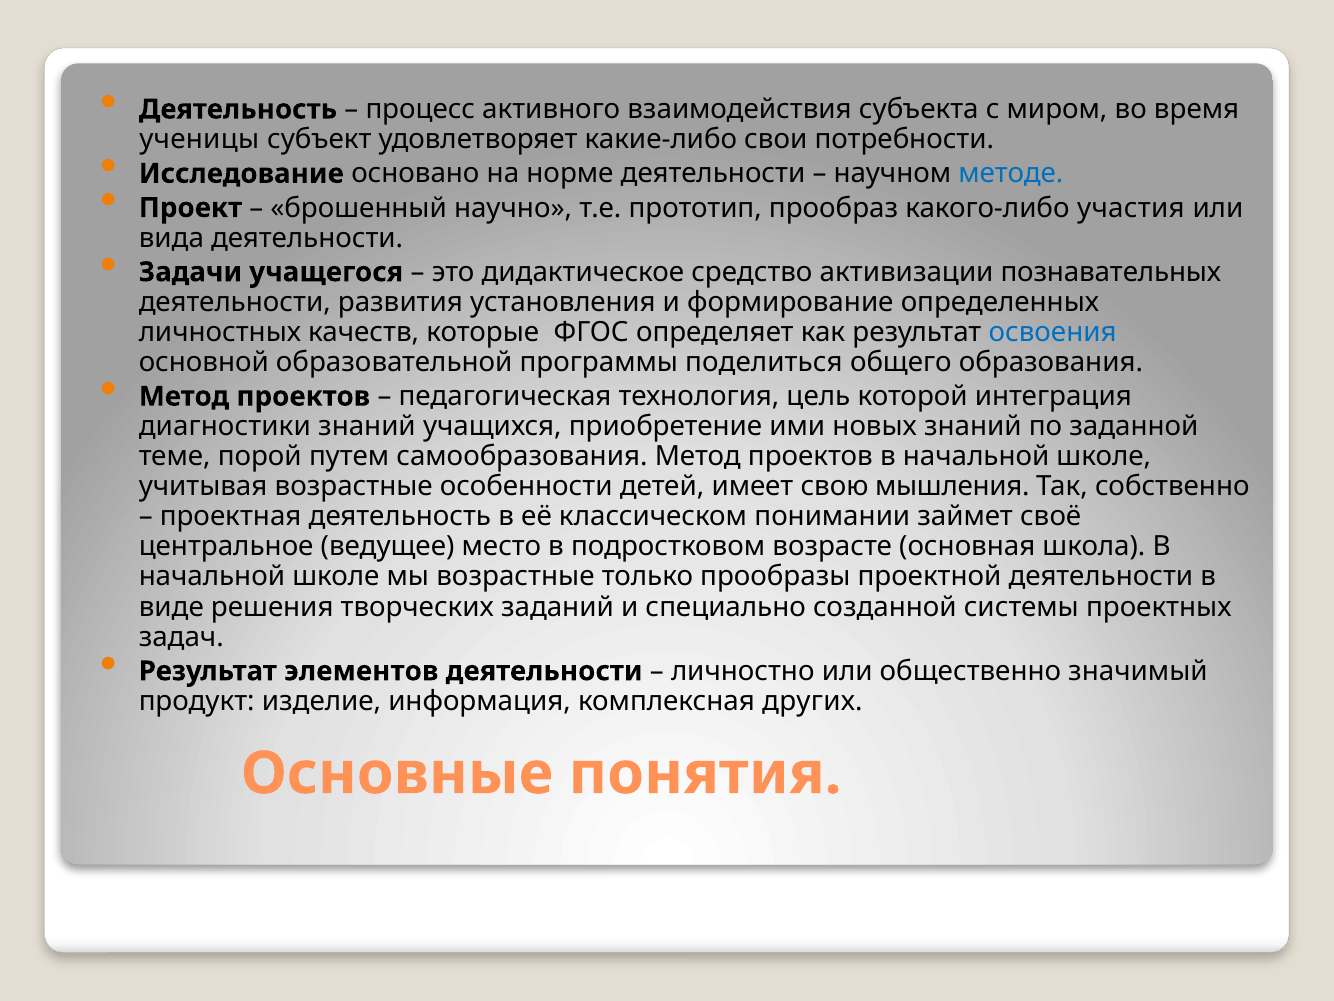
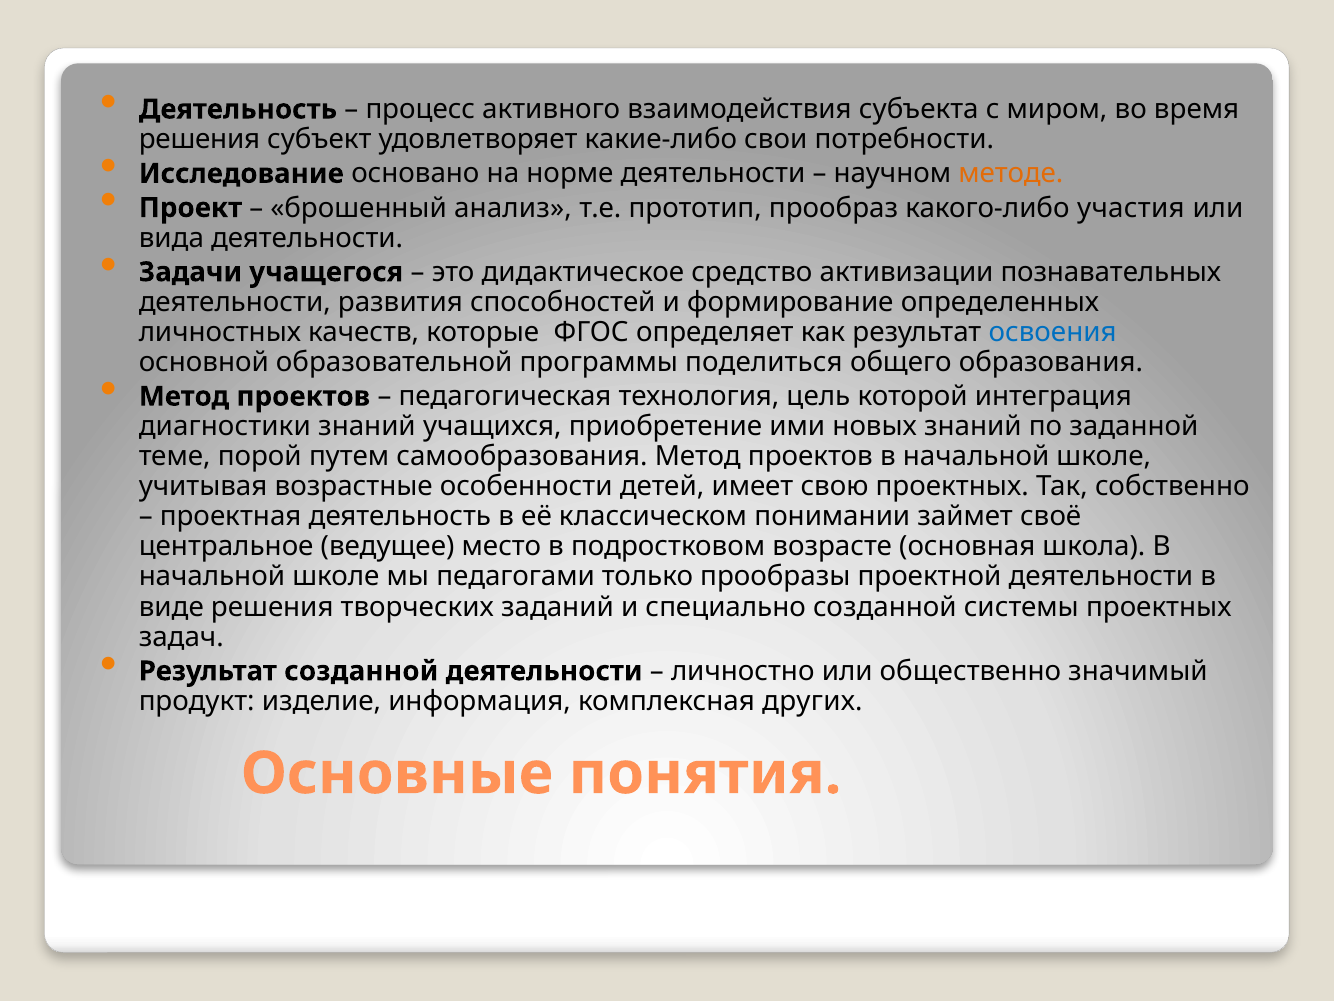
ученицы: ученицы -> решения (199, 139)
методе colour: blue -> orange (1011, 174)
научно: научно -> анализ (513, 208)
установления: установления -> способностей (563, 302)
свою мышления: мышления -> проектных (952, 486)
мы возрастные: возрастные -> педагогами (516, 577)
Результат элементов: элементов -> созданной (361, 671)
